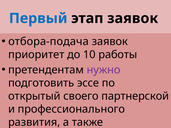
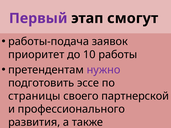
Первый colour: blue -> purple (38, 18)
этап заявок: заявок -> смогут (133, 18)
отбора-подача: отбора-подача -> работы-подача (49, 42)
открытый: открытый -> страницы (34, 96)
